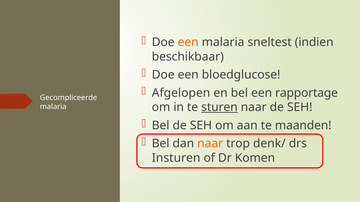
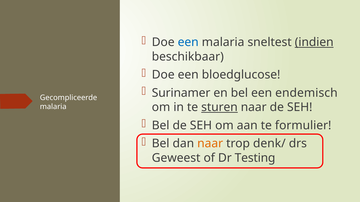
een colour: orange -> blue (188, 42)
indien underline: none -> present (314, 42)
Afgelopen: Afgelopen -> Surinamer (181, 93)
rapportage: rapportage -> endemisch (306, 93)
maanden: maanden -> formulier (303, 126)
Insturen: Insturen -> Geweest (176, 158)
Komen: Komen -> Testing (255, 158)
